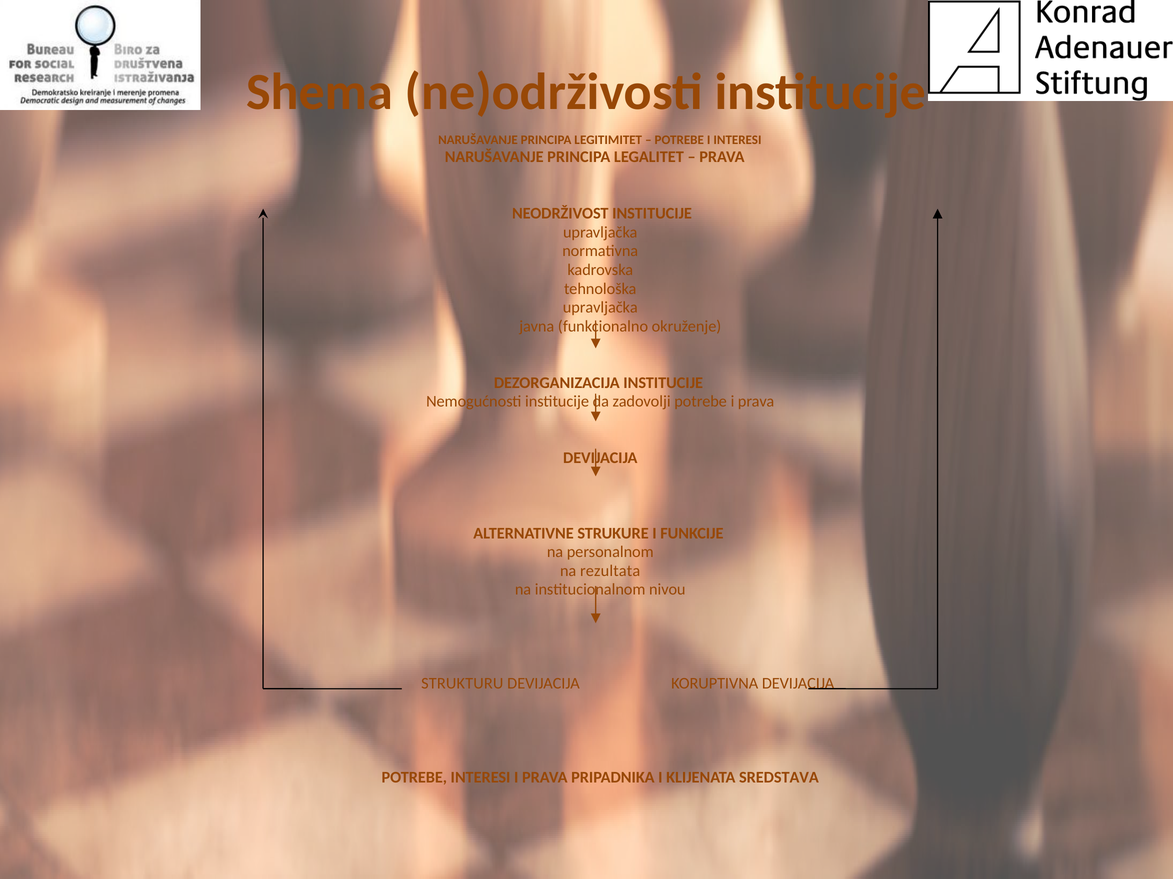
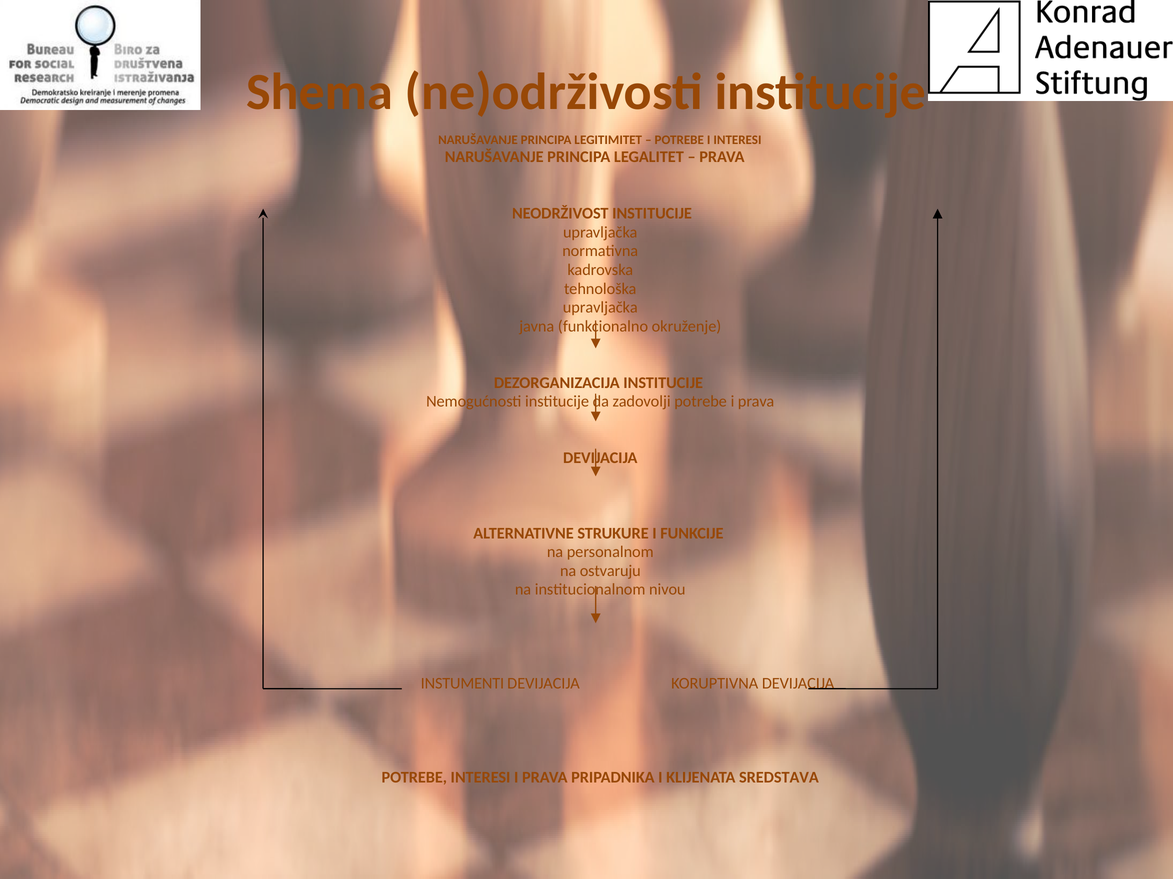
rezultata: rezultata -> ostvaruju (610, 571)
STRUKTURU: STRUKTURU -> INSTUMENTI (462, 684)
